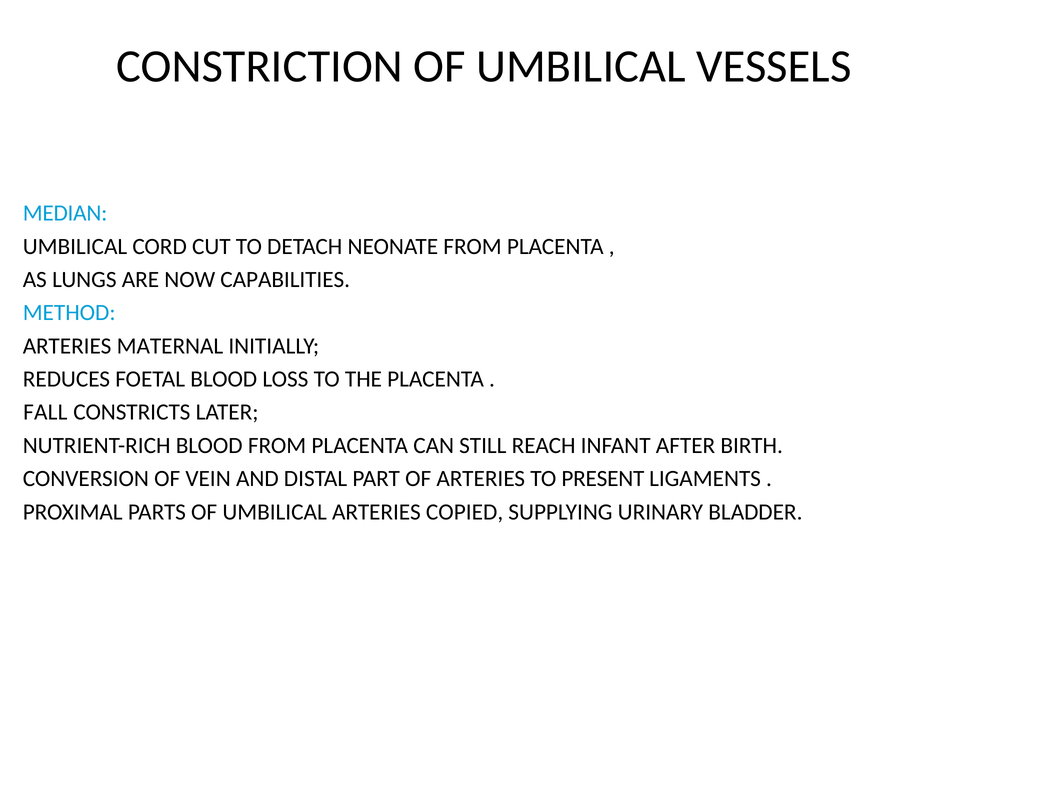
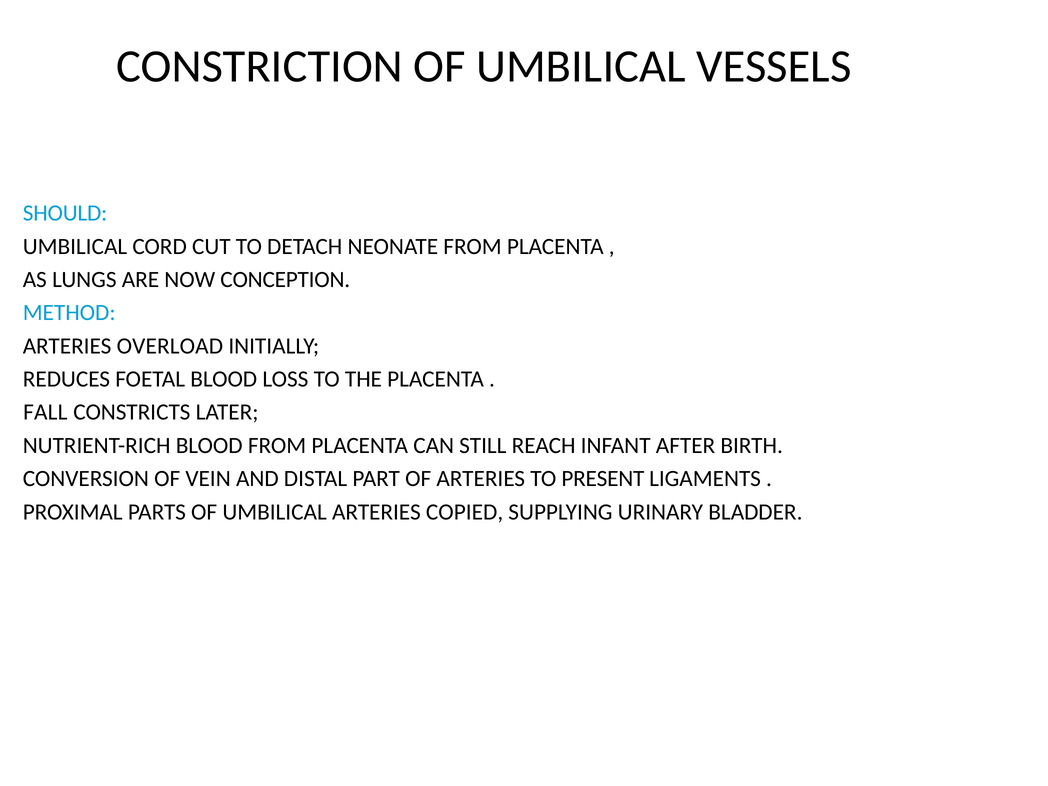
MEDIAN: MEDIAN -> SHOULD (65, 213)
CAPABILITIES: CAPABILITIES -> CONCEPTION (285, 280)
MATERNAL: MATERNAL -> OVERLOAD (170, 346)
